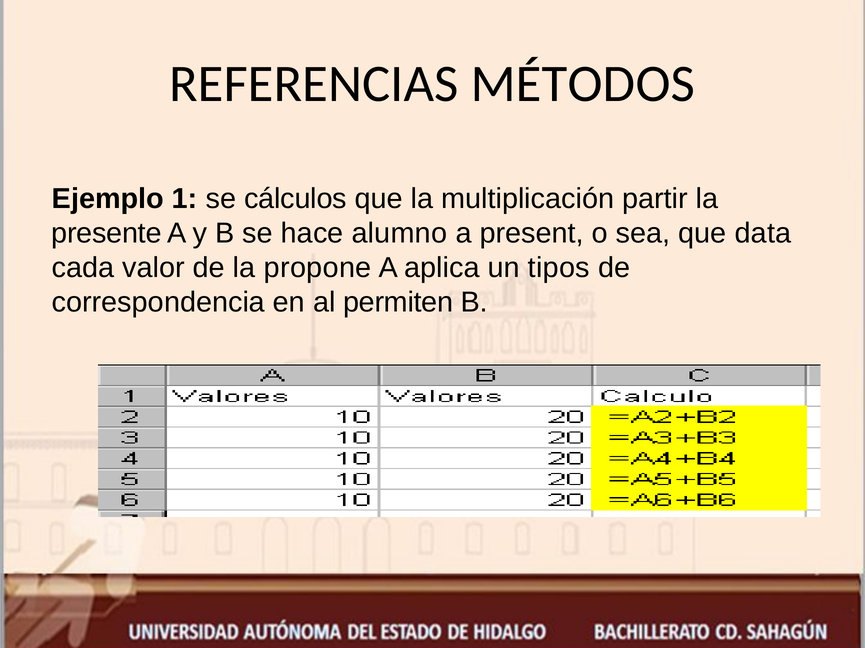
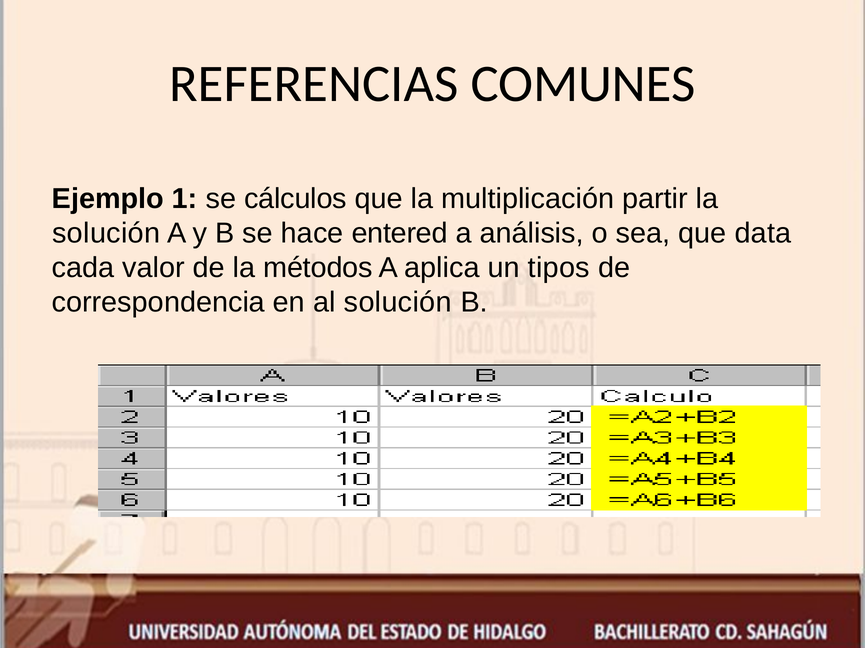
MÉTODOS: MÉTODOS -> COMUNES (583, 84)
presente: presente -> solución (106, 234)
alumno: alumno -> entered (400, 234)
present: present -> análisis (532, 234)
propone: propone -> métodos (318, 268)
al permiten: permiten -> solución (398, 303)
